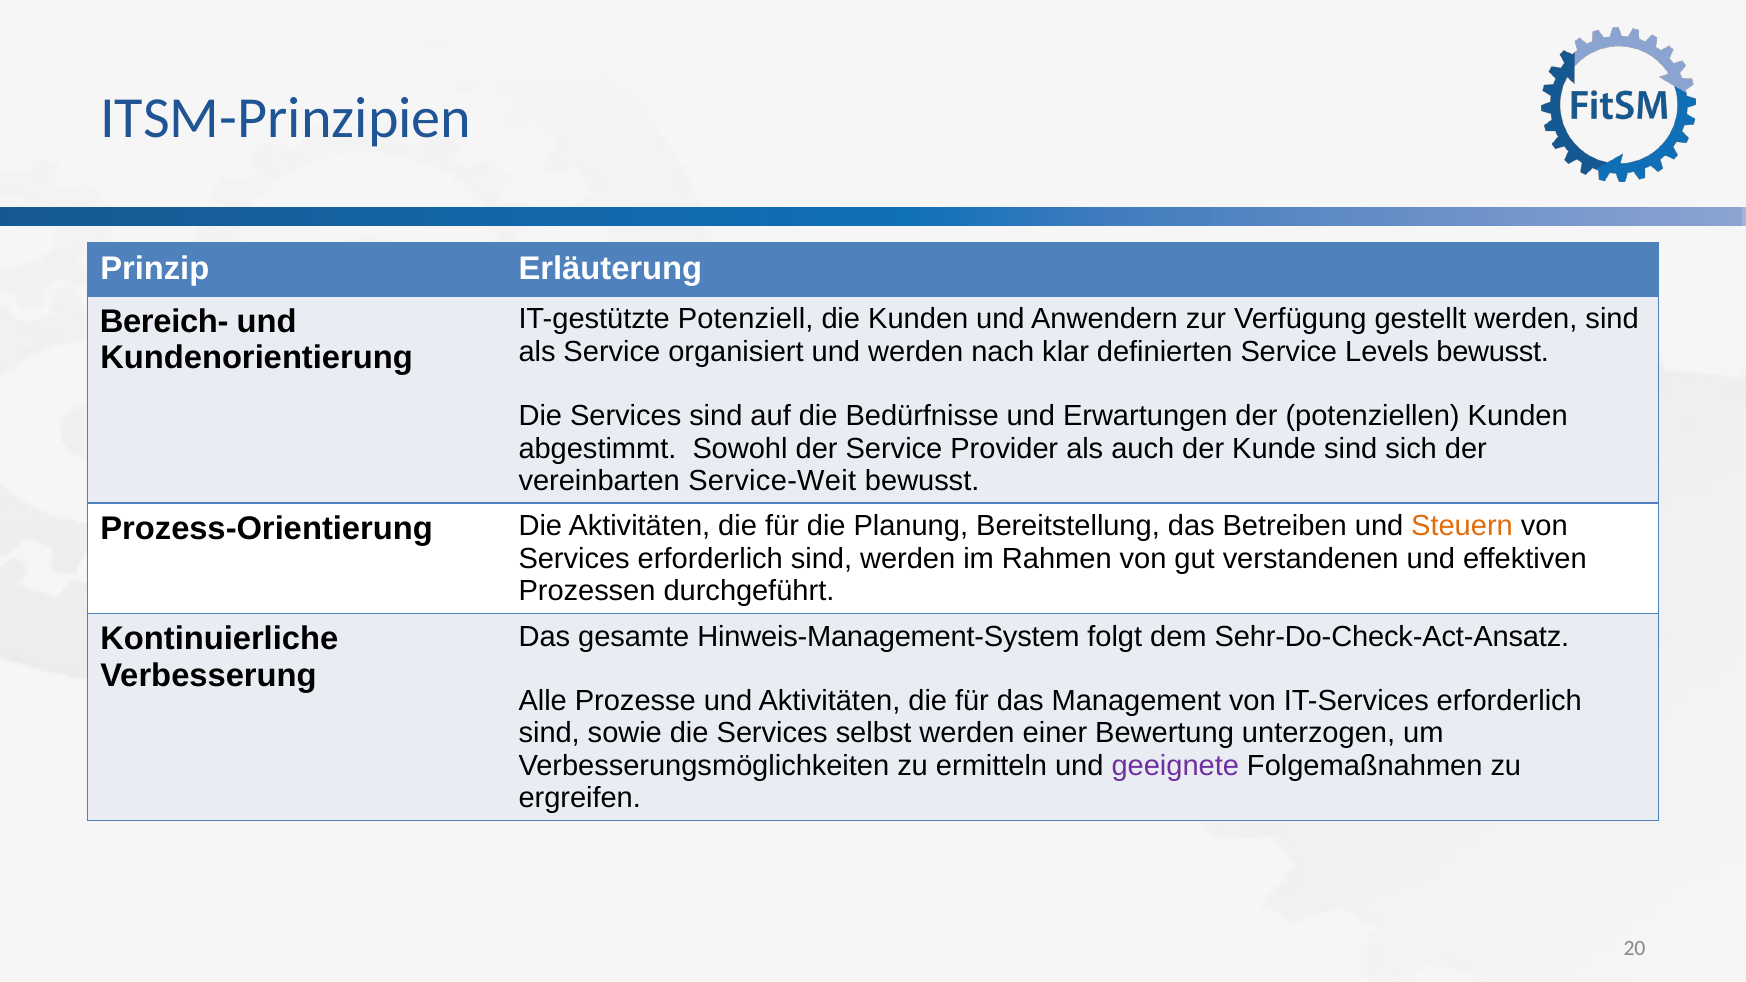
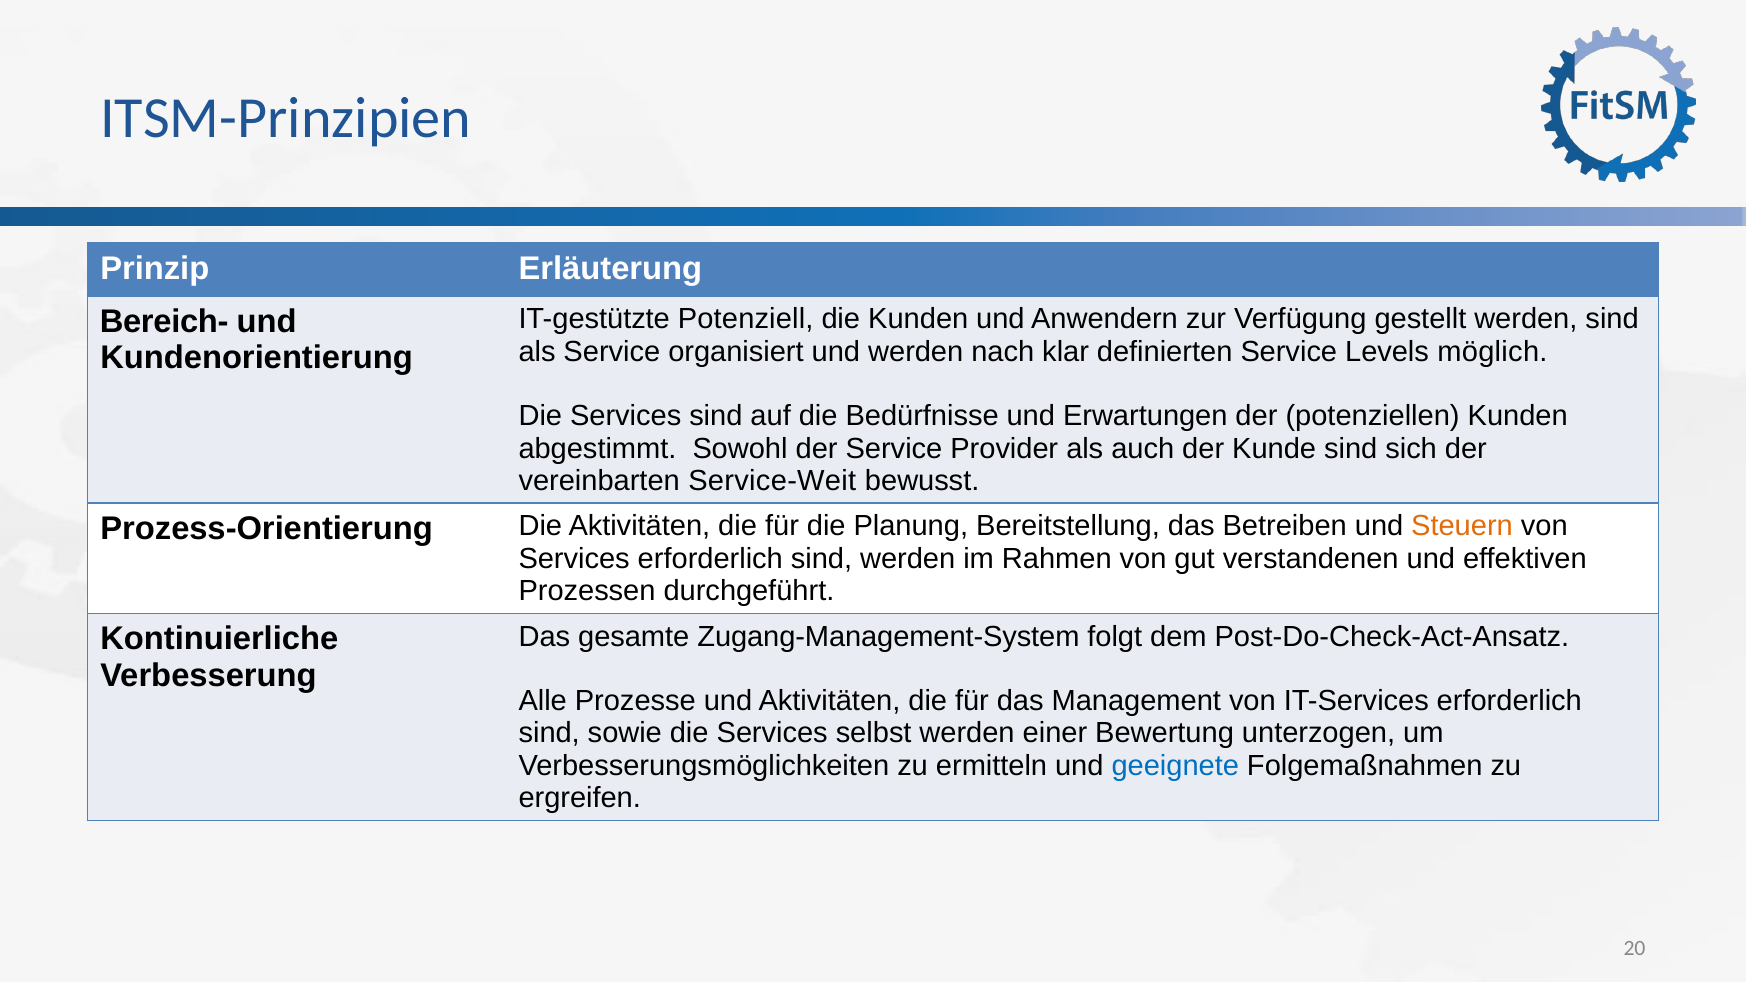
Levels bewusst: bewusst -> möglich (1492, 352)
Hinweis-Management-System: Hinweis-Management-System -> Zugang-Management-System (888, 636)
Sehr-Do-Check-Act-Ansatz: Sehr-Do-Check-Act-Ansatz -> Post-Do-Check-Act-Ansatz (1392, 636)
geeignete colour: purple -> blue (1175, 766)
